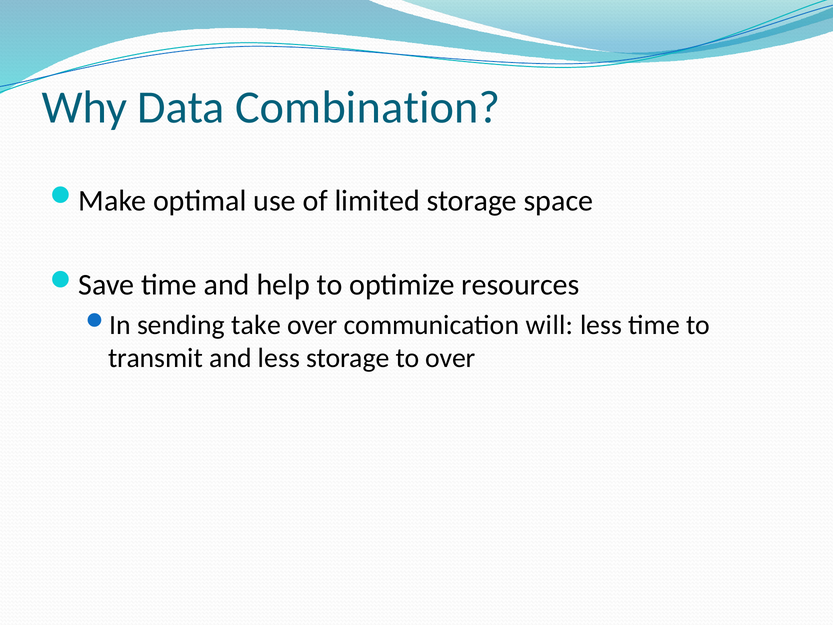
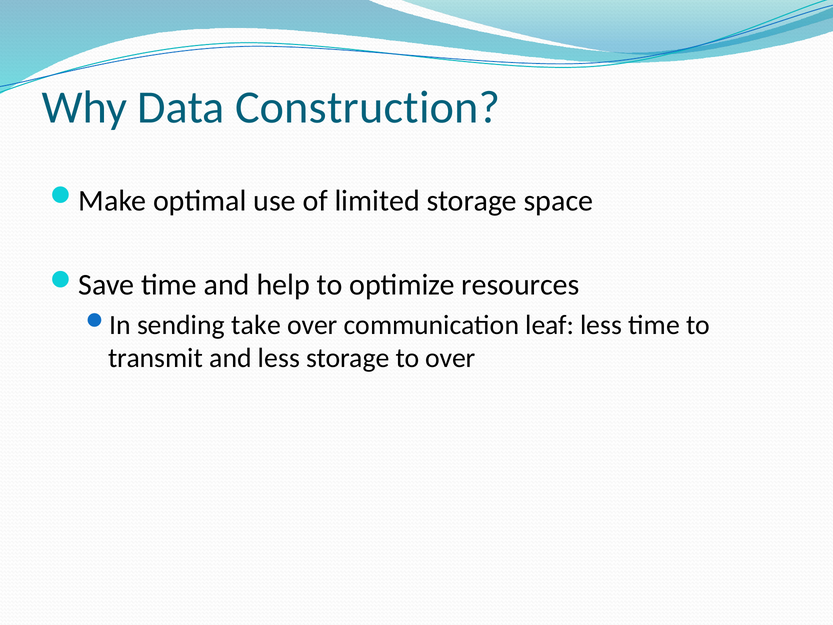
Combination: Combination -> Construction (368, 107)
will: will -> leaf (550, 325)
